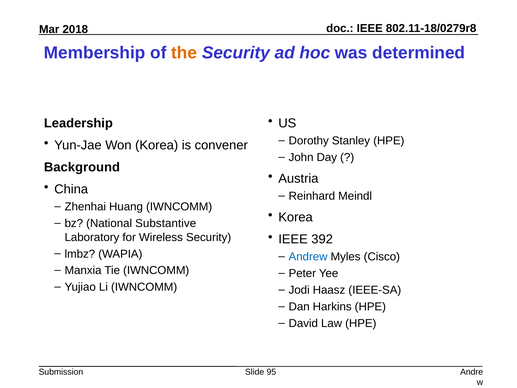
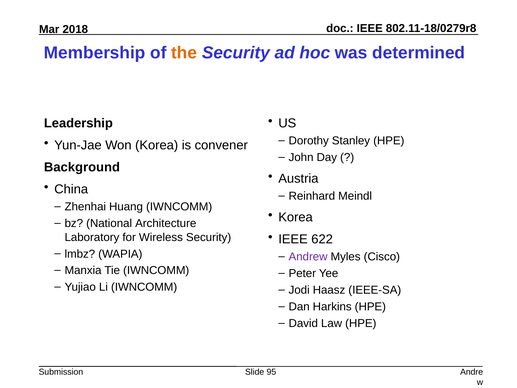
Substantive: Substantive -> Architecture (166, 223)
392: 392 -> 622 (322, 239)
Andrew colour: blue -> purple (308, 257)
